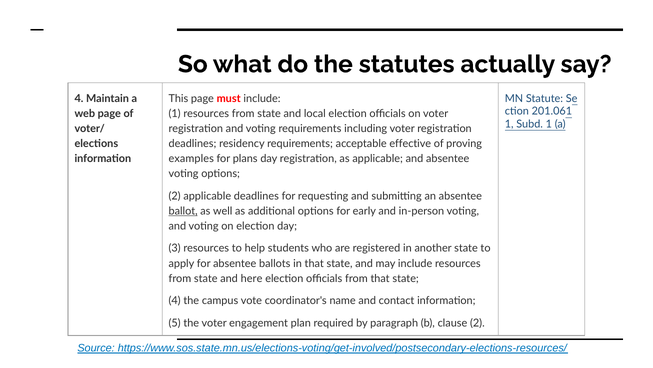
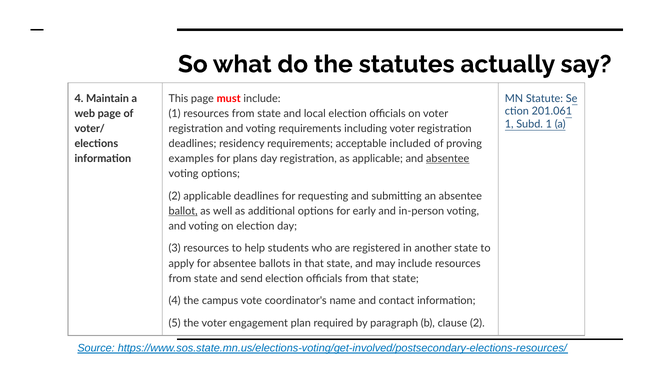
effective: effective -> included (410, 143)
absentee underline: none -> present (448, 158)
here: here -> send (252, 278)
